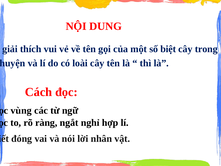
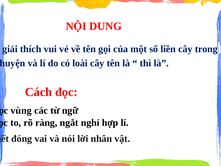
biệt: biệt -> liền (168, 49)
